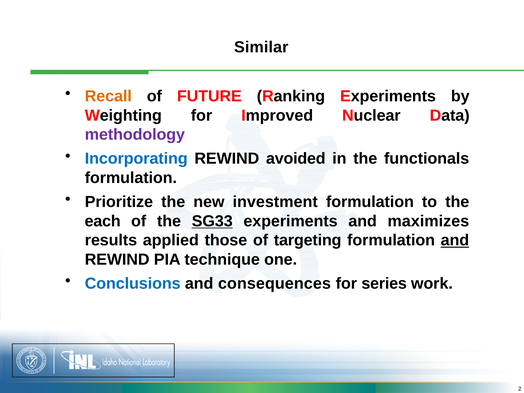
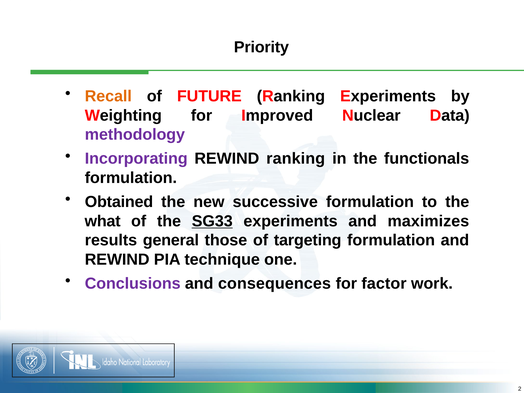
Similar: Similar -> Priority (261, 47)
Incorporating colour: blue -> purple (136, 159)
REWIND avoided: avoided -> ranking (296, 159)
Prioritize: Prioritize -> Obtained (119, 202)
investment: investment -> successive (275, 202)
each: each -> what (103, 221)
applied: applied -> general (171, 240)
and underline: present -> none (455, 240)
Conclusions colour: blue -> purple (133, 284)
series: series -> factor (384, 284)
